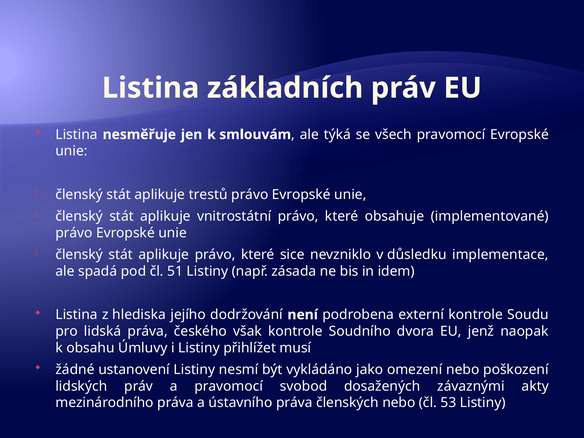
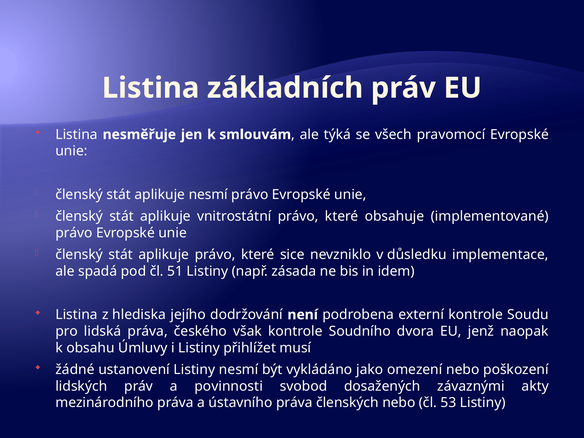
aplikuje trestů: trestů -> nesmí (208, 195)
a pravomocí: pravomocí -> povinnosti (229, 386)
